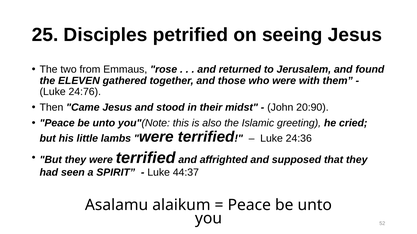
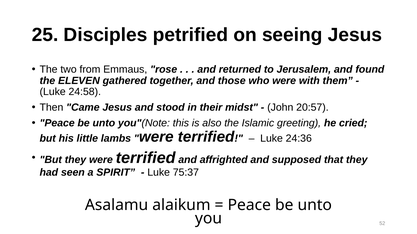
24:76: 24:76 -> 24:58 (85, 92)
20:90: 20:90 -> 20:57 (312, 108)
44:37: 44:37 -> 75:37 (186, 173)
